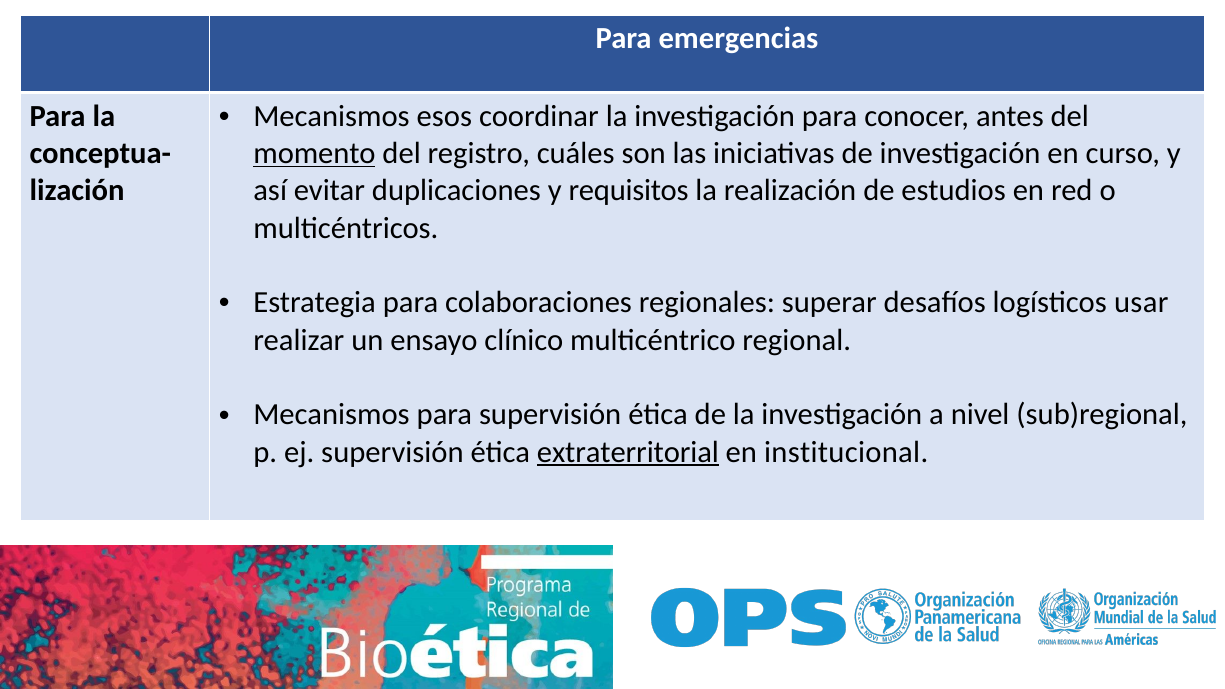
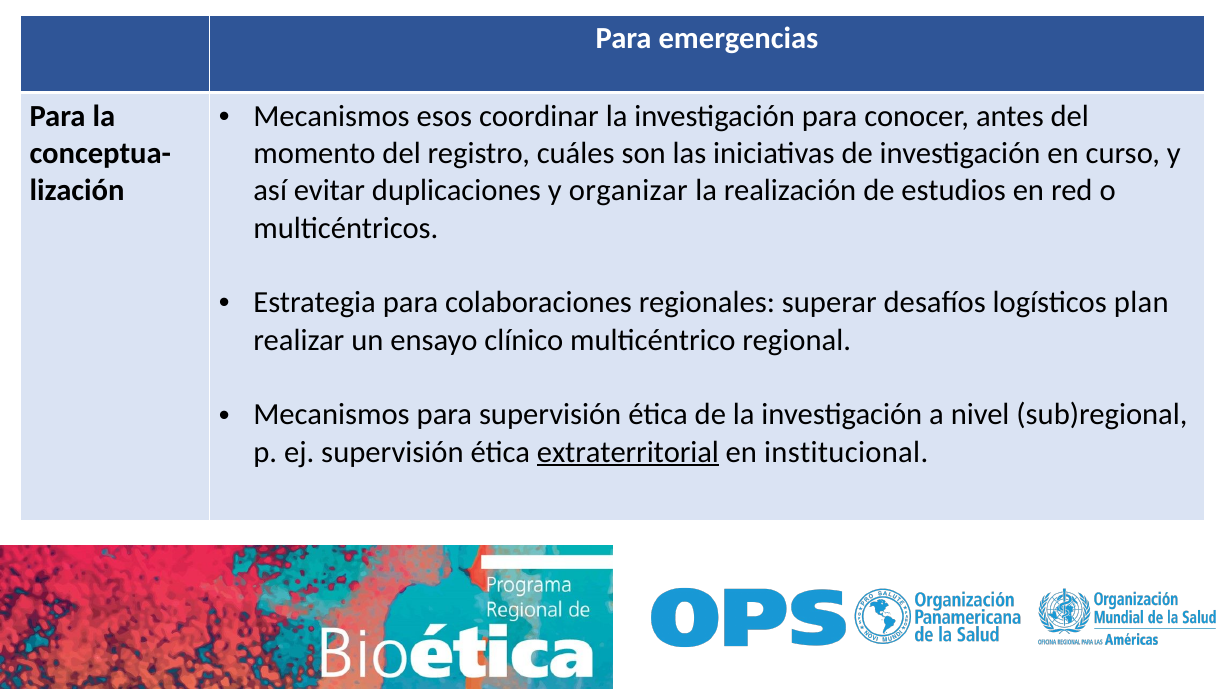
momento underline: present -> none (315, 153)
requisitos: requisitos -> organizar (628, 191)
usar: usar -> plan (1141, 303)
